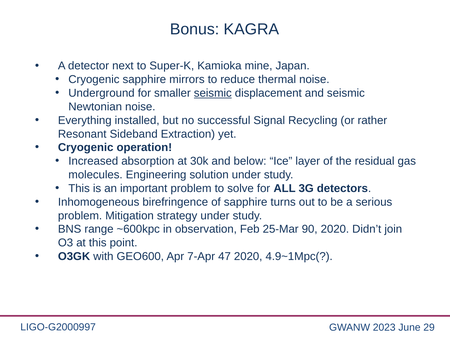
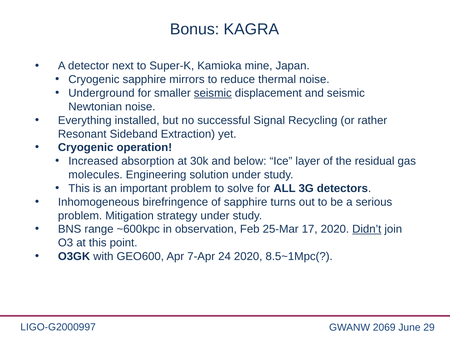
90: 90 -> 17 (310, 230)
Didn’t underline: none -> present (367, 230)
47: 47 -> 24 (225, 257)
4.9~1Mpc(: 4.9~1Mpc( -> 8.5~1Mpc( (299, 257)
2023: 2023 -> 2069 (384, 328)
